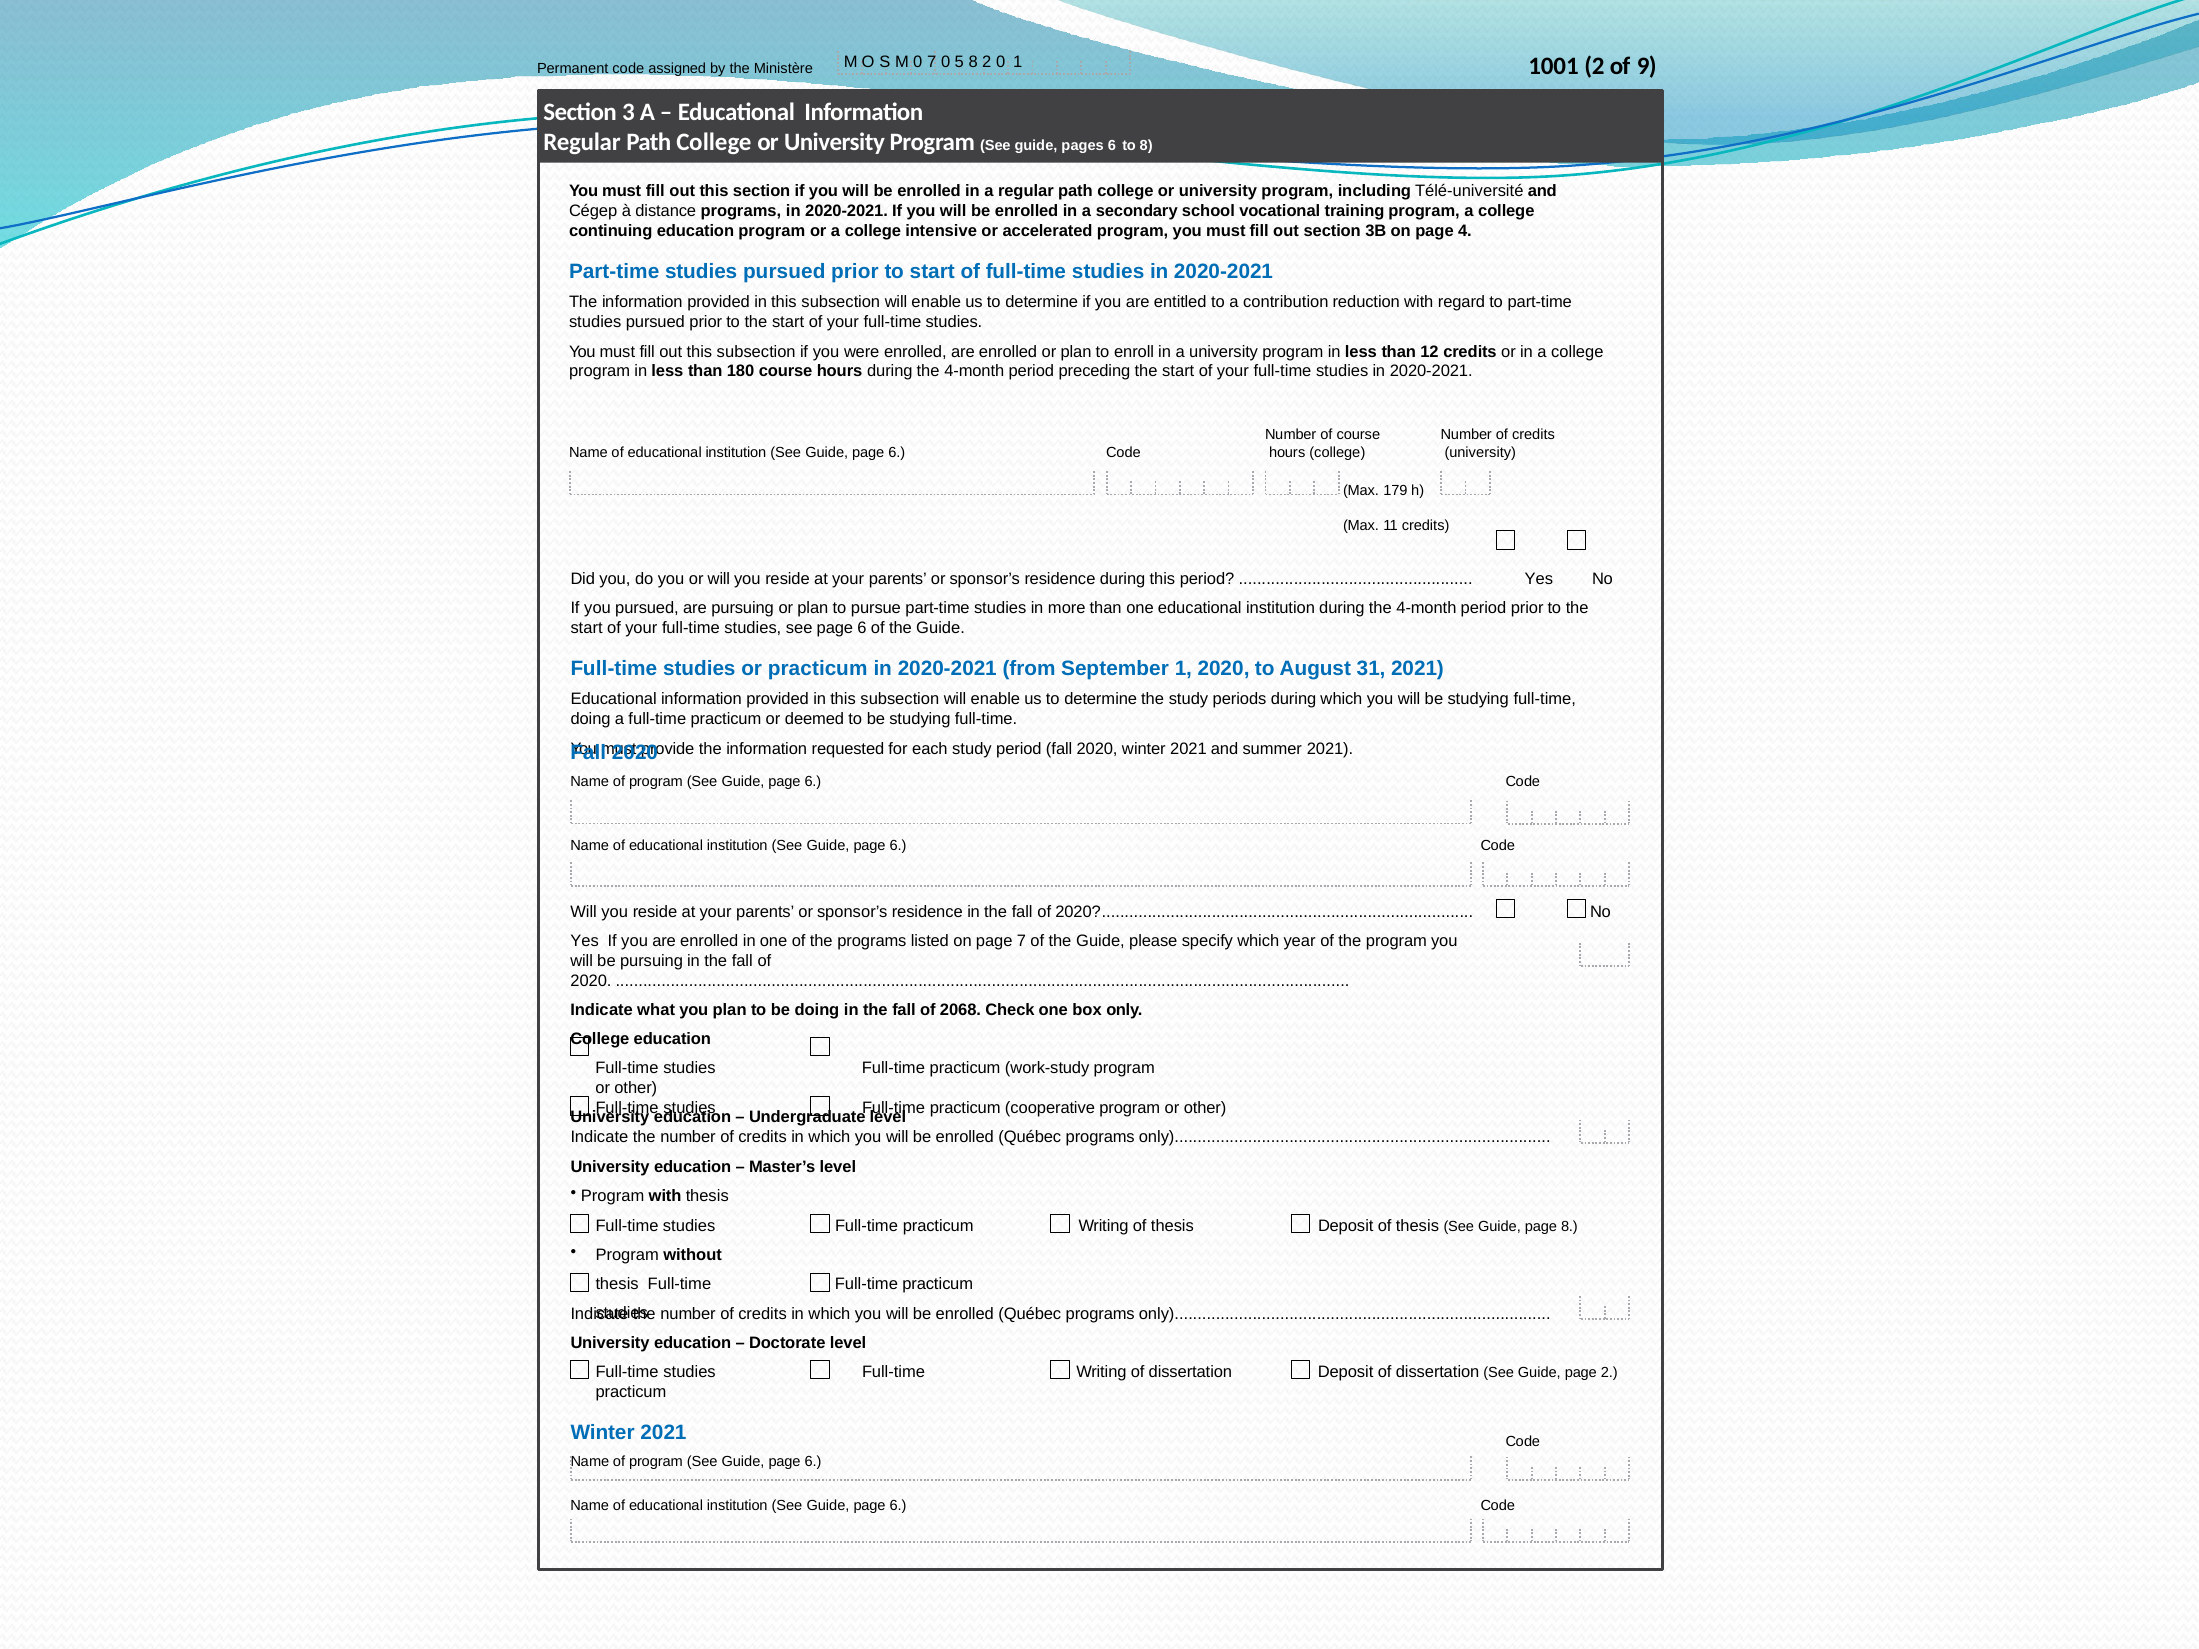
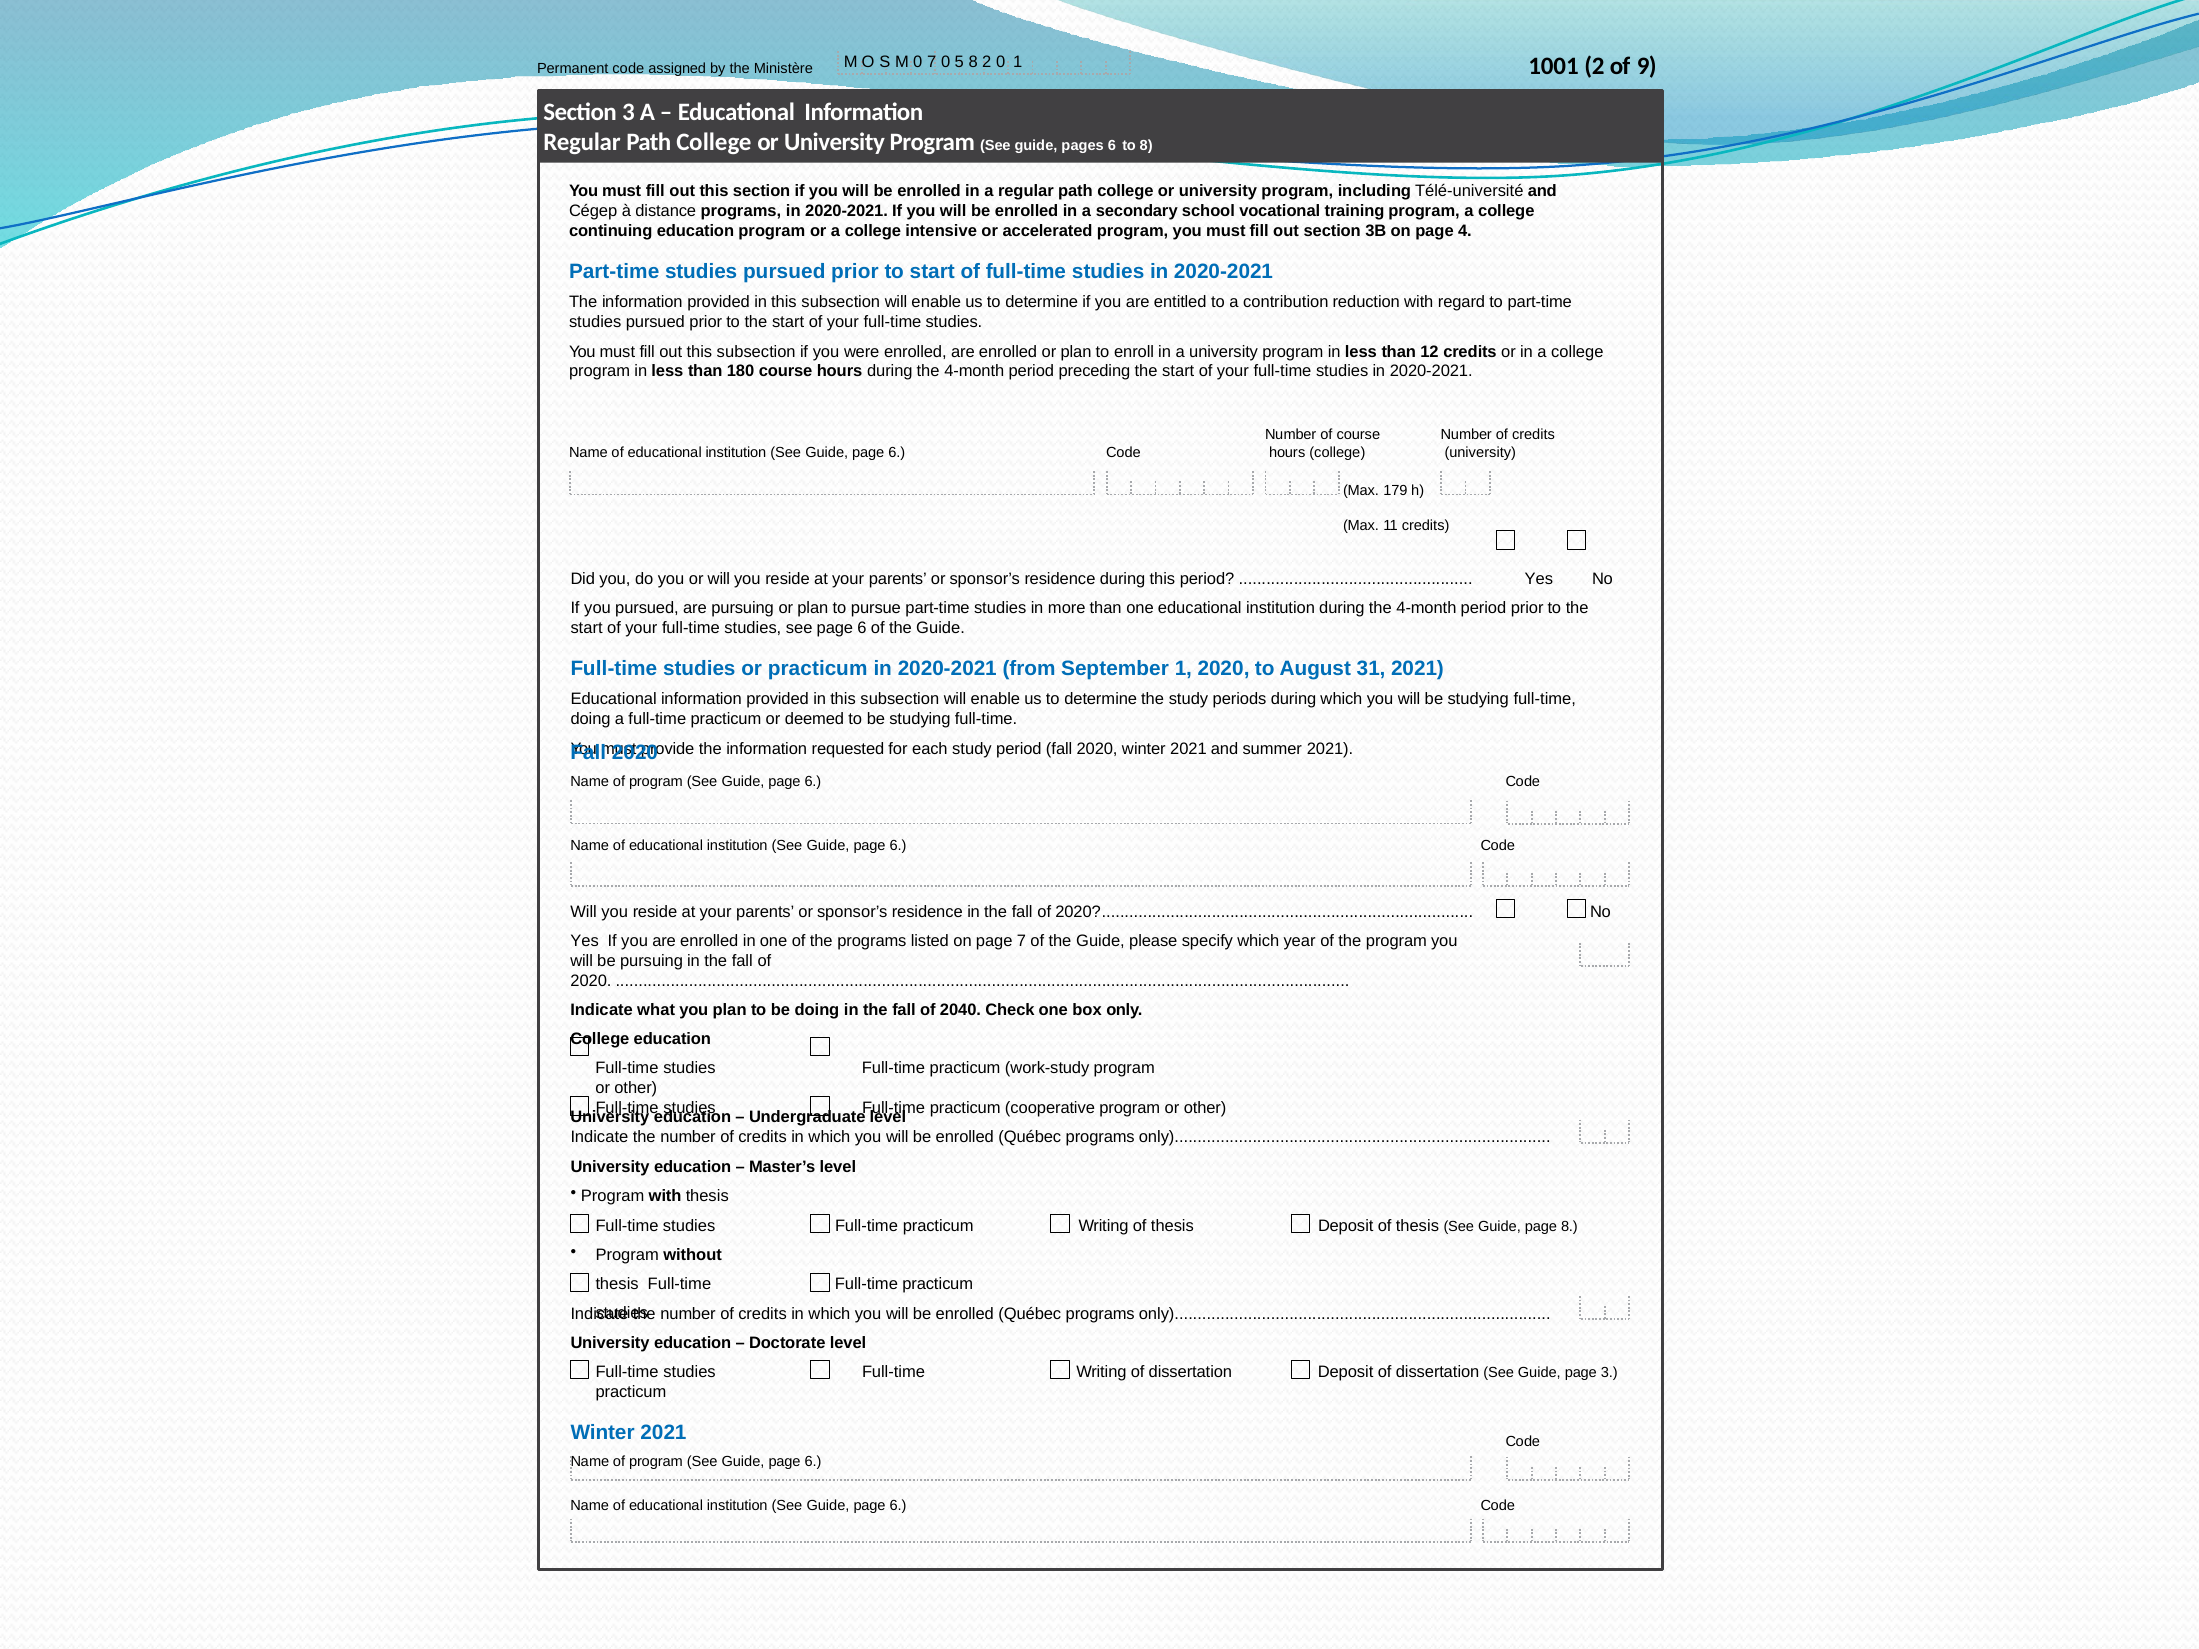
2068: 2068 -> 2040 (960, 1010)
page 2: 2 -> 3 (1609, 1373)
